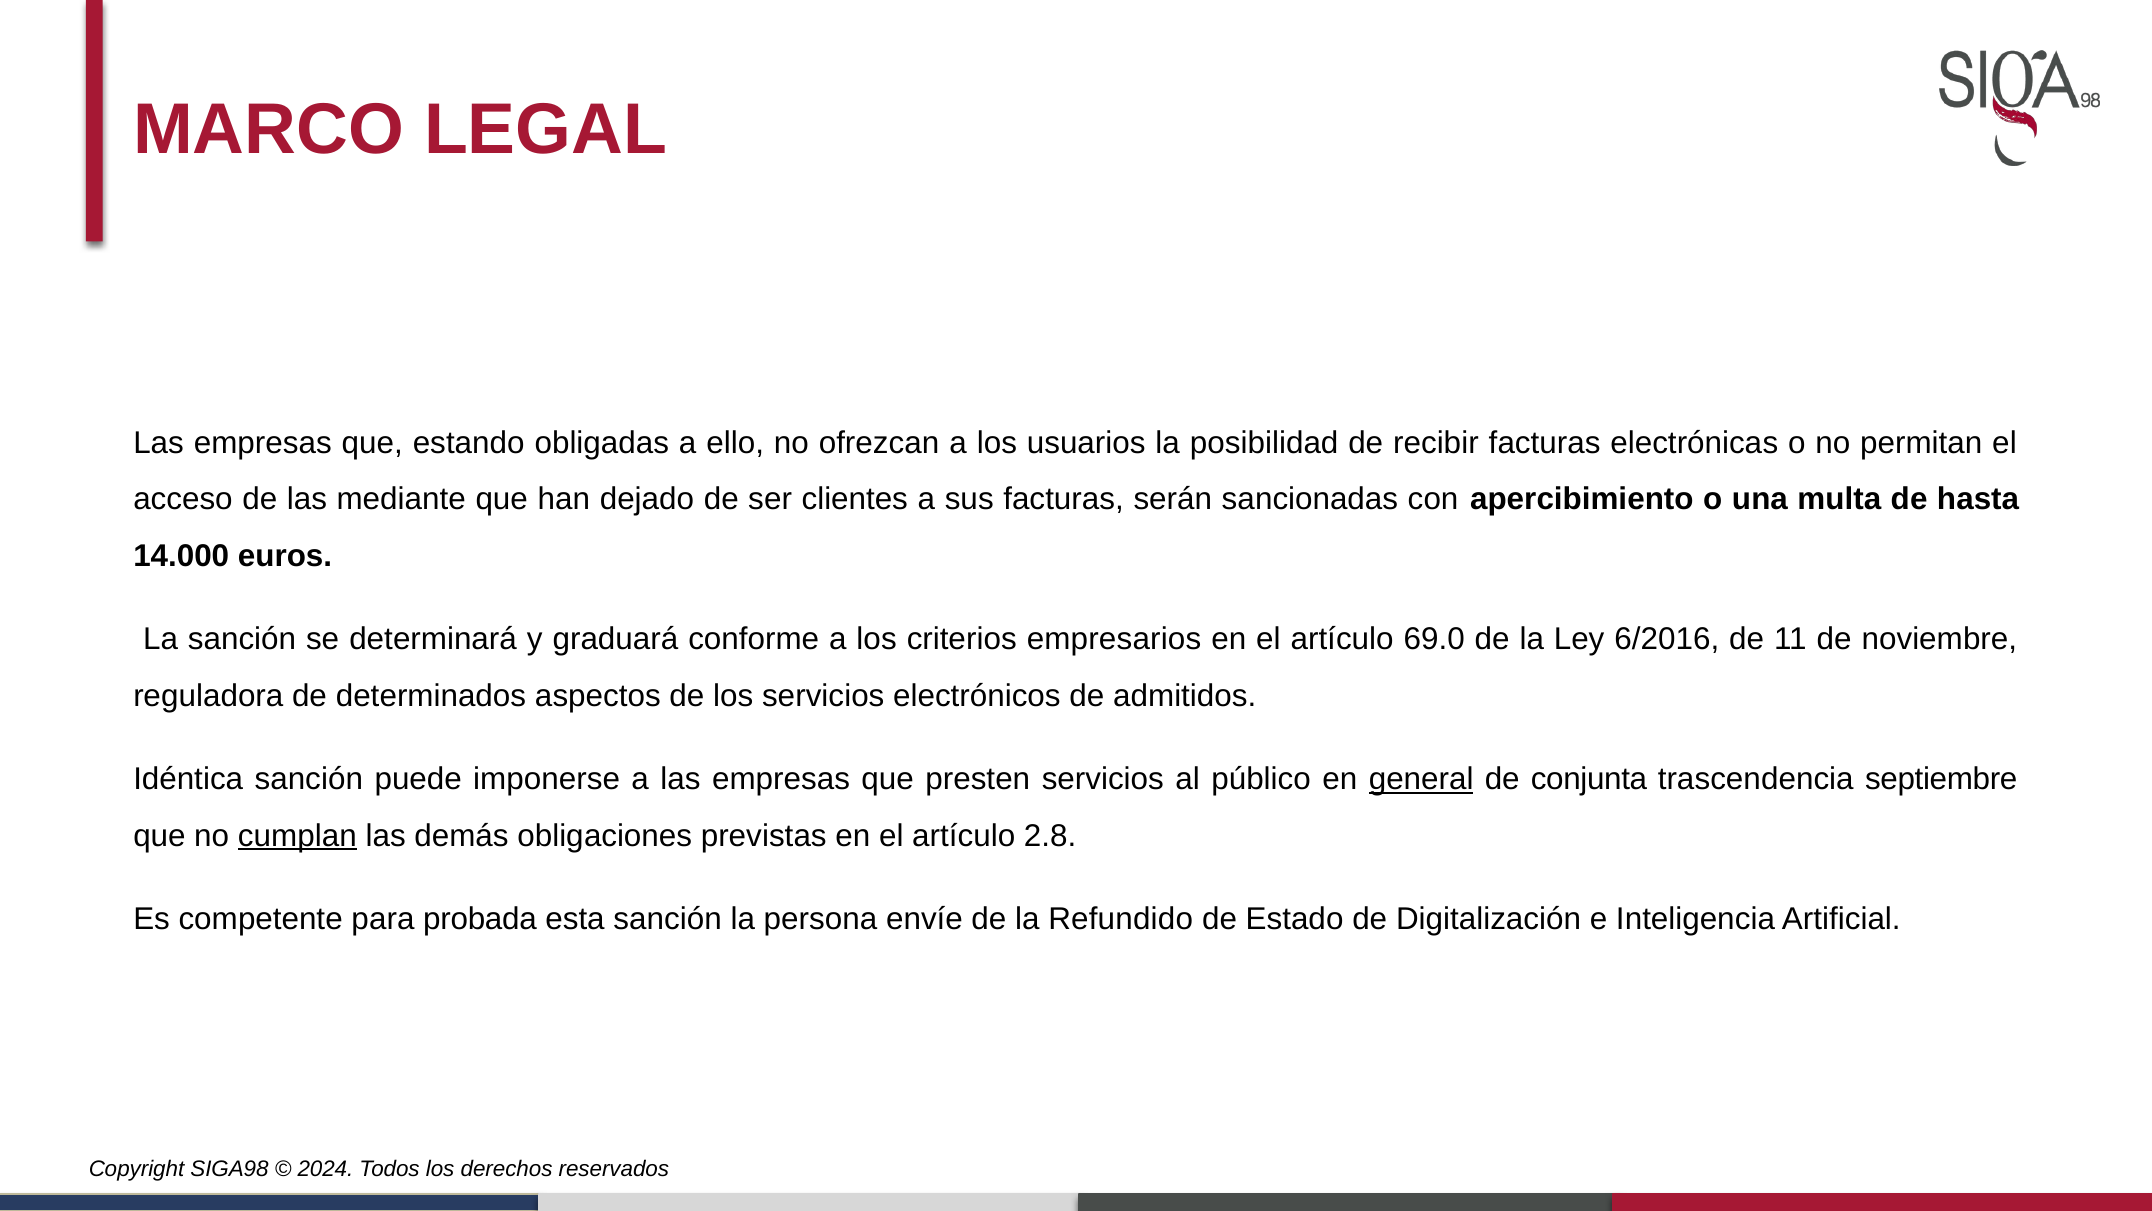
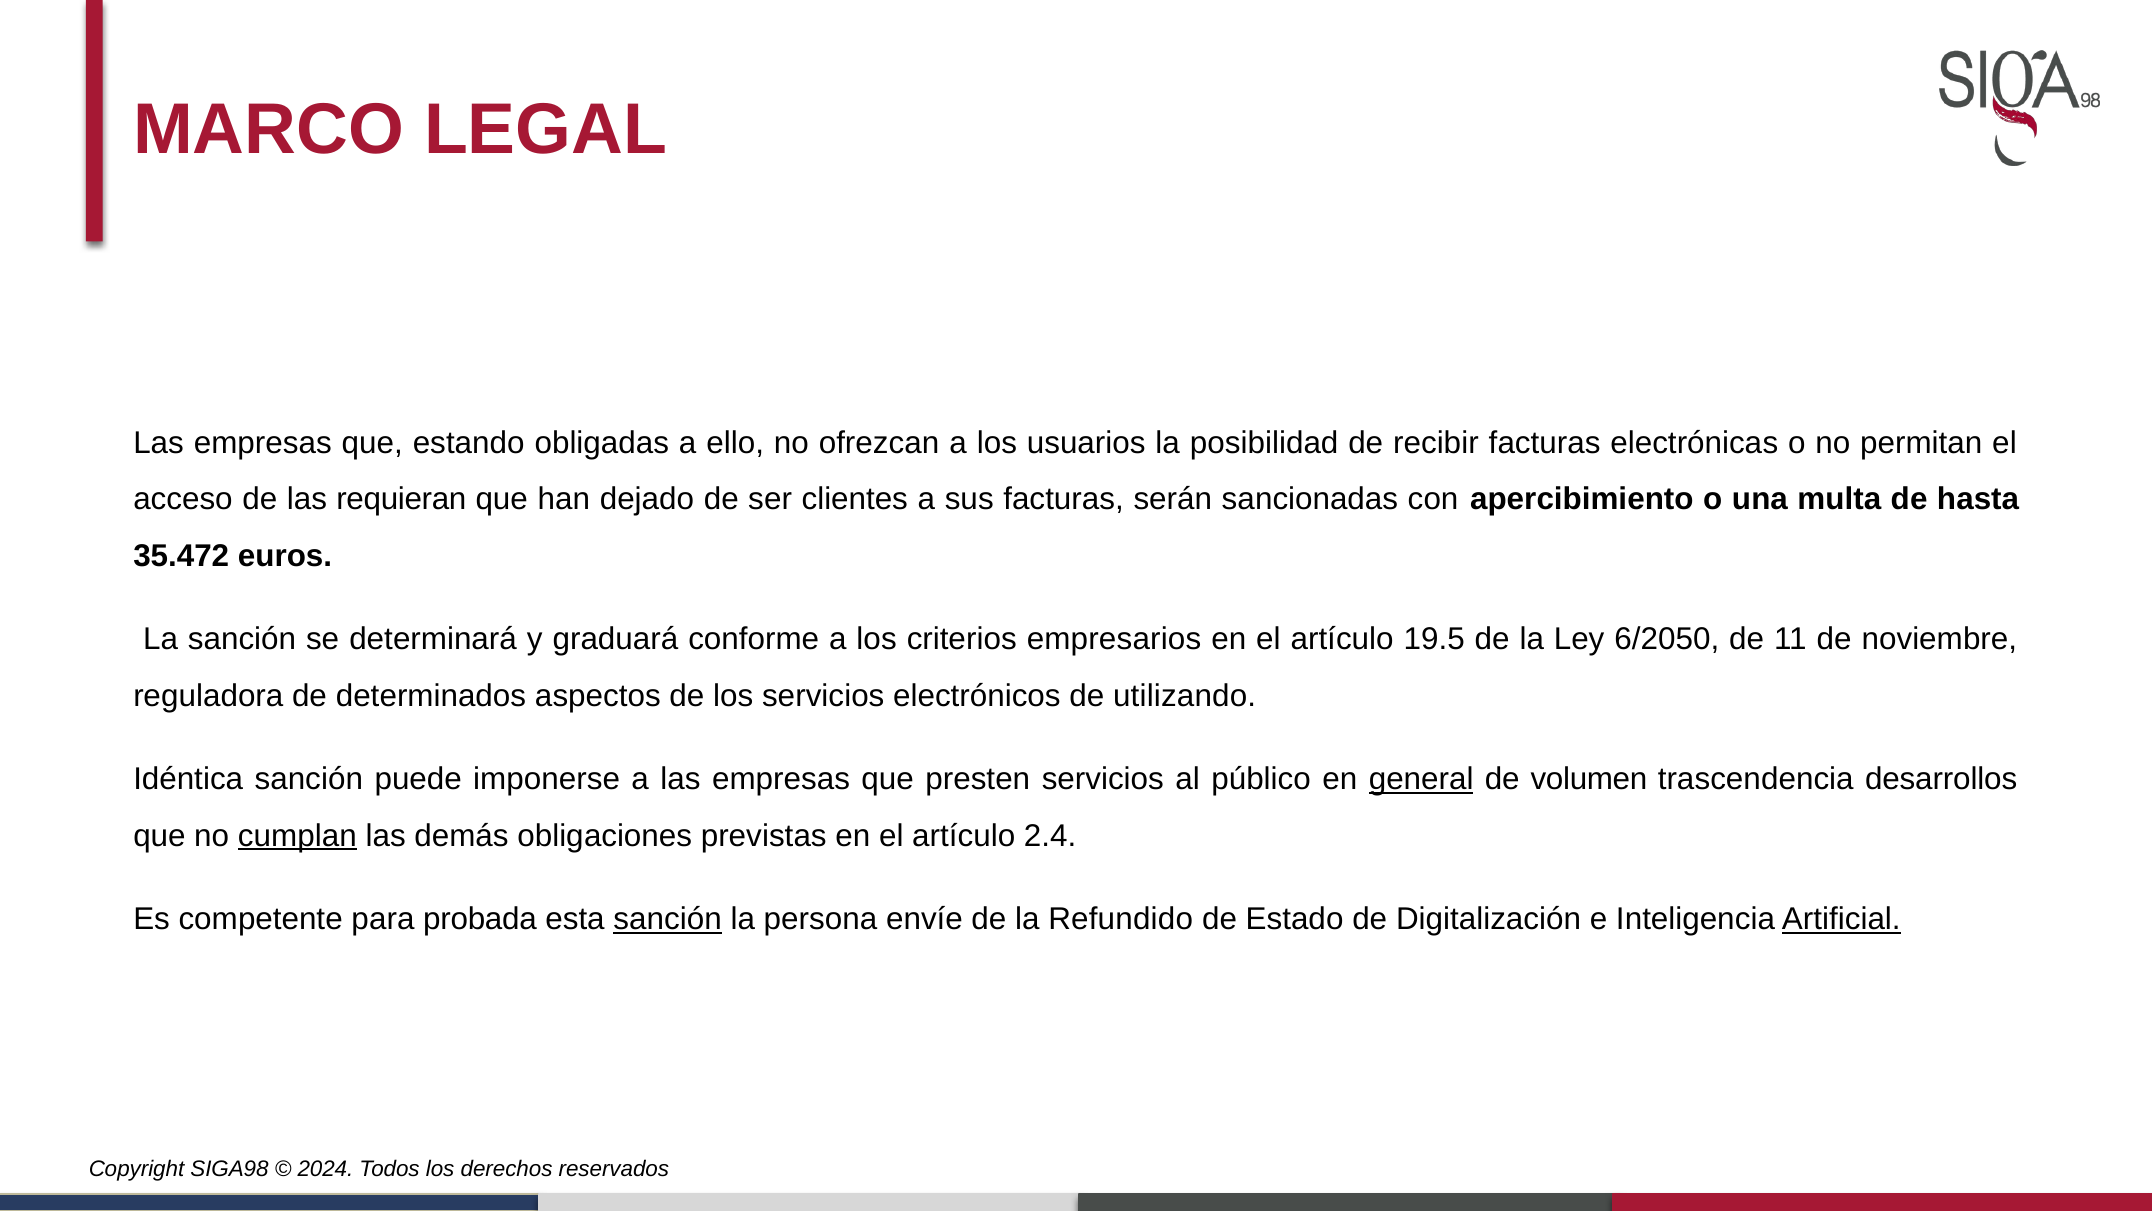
mediante: mediante -> requieran (401, 499)
14.000: 14.000 -> 35.472 (181, 556)
69.0: 69.0 -> 19.5 (1434, 639)
6/2016: 6/2016 -> 6/2050 (1667, 639)
admitidos: admitidos -> utilizando (1185, 695)
conjunta: conjunta -> volumen (1589, 779)
septiembre: septiembre -> desarrollos (1941, 779)
2.8: 2.8 -> 2.4 (1050, 835)
sanción underline: none -> present (668, 919)
Artificial underline: none -> present (1841, 919)
